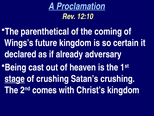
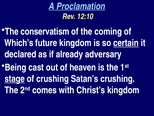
parenthetical: parenthetical -> conservatism (45, 31)
Wings’s: Wings’s -> Which’s (19, 43)
certain underline: none -> present (126, 43)
